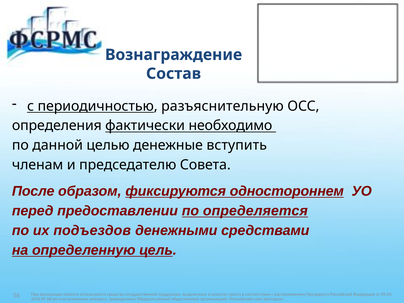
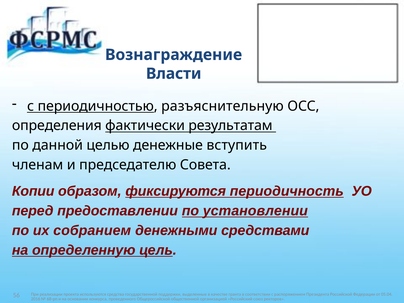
Состав: Состав -> Власти (174, 74)
необходимо: необходимо -> результатам (230, 126)
После: После -> Копии (33, 191)
одностороннем: одностороннем -> периодичность (287, 191)
определяется: определяется -> установлении (255, 211)
подъездов: подъездов -> собранием (92, 230)
